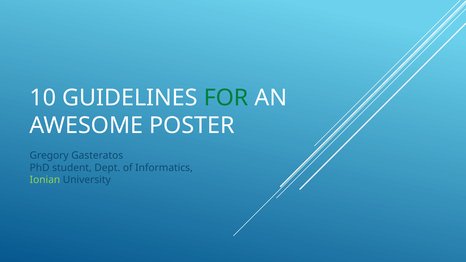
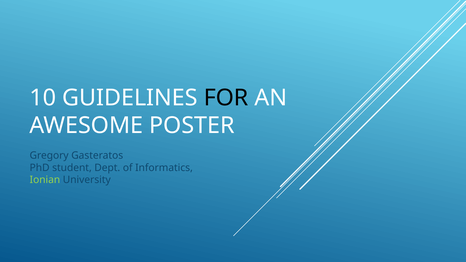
FOR colour: green -> black (226, 98)
